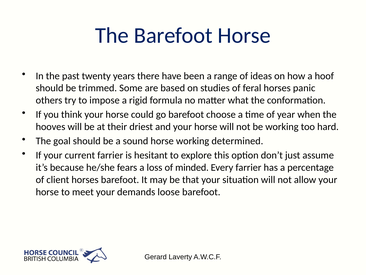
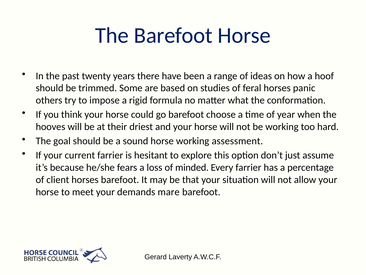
determined: determined -> assessment (237, 141)
loose: loose -> mare (169, 192)
